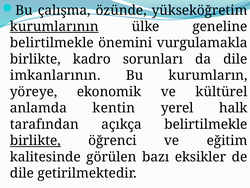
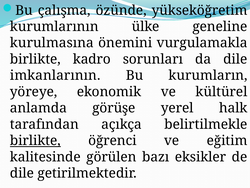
kurumlarının underline: present -> none (54, 27)
belirtilmekle: belirtilmekle -> kurulmasına (52, 43)
kentin: kentin -> görüşe (114, 108)
